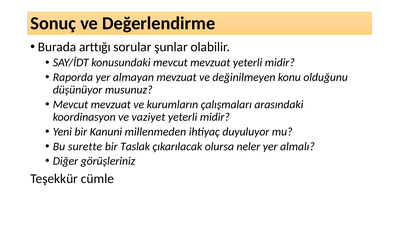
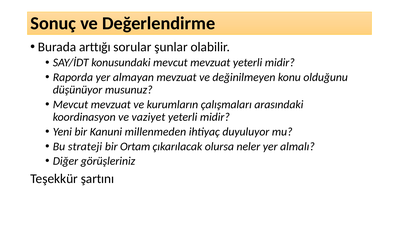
surette: surette -> strateji (85, 146)
Taslak: Taslak -> Ortam (135, 146)
cümle: cümle -> şartını (98, 178)
